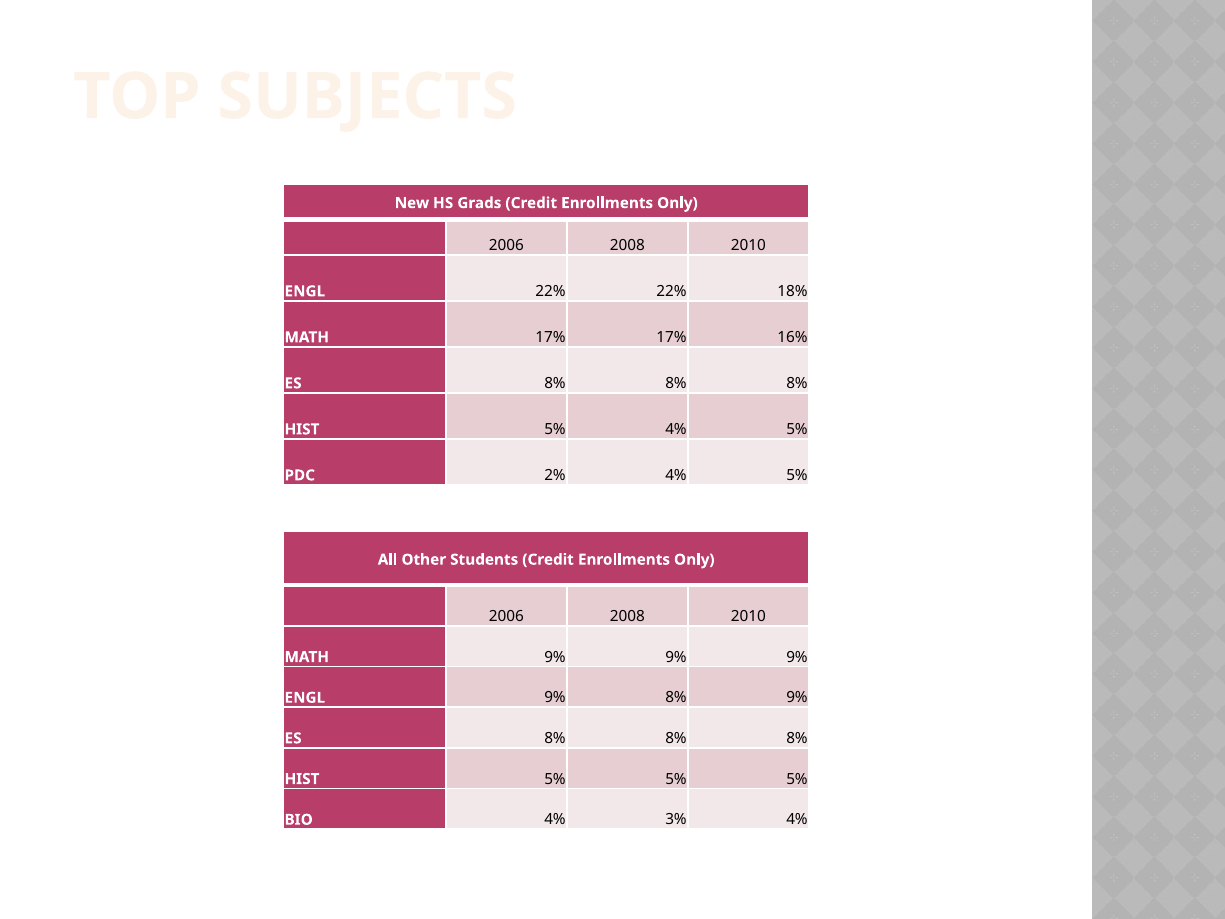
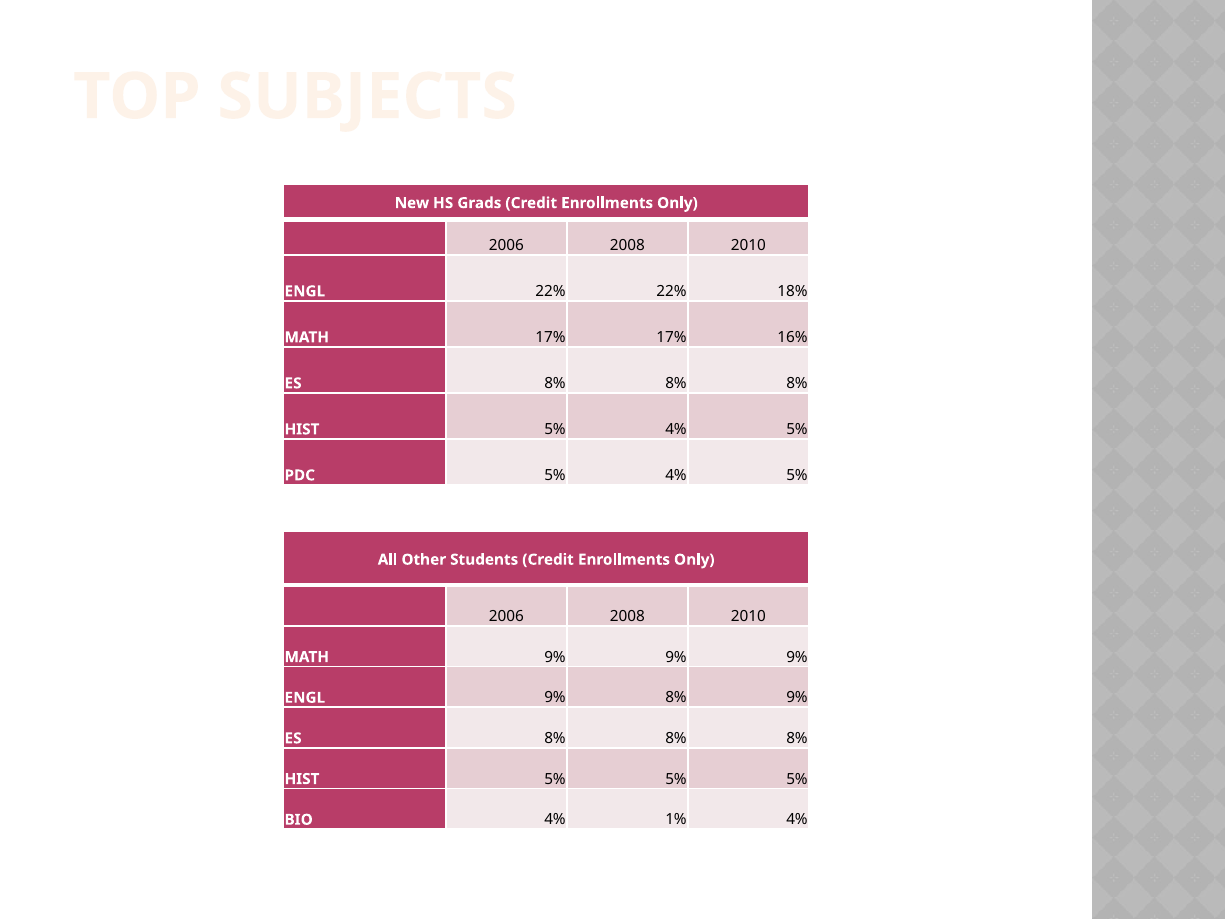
PDC 2%: 2% -> 5% (555, 475)
3%: 3% -> 1% (676, 819)
